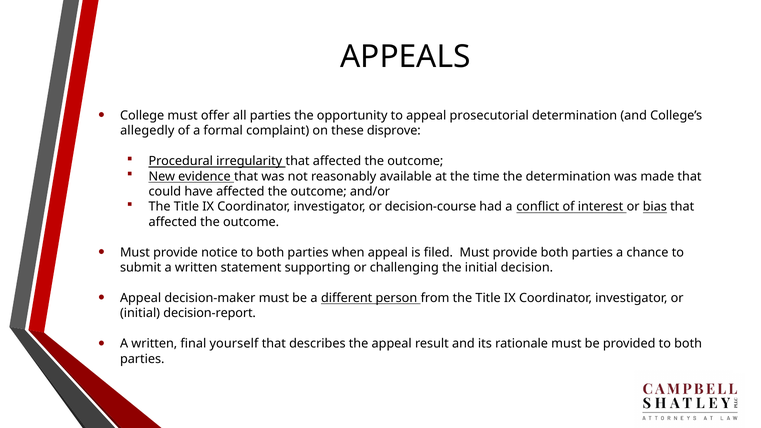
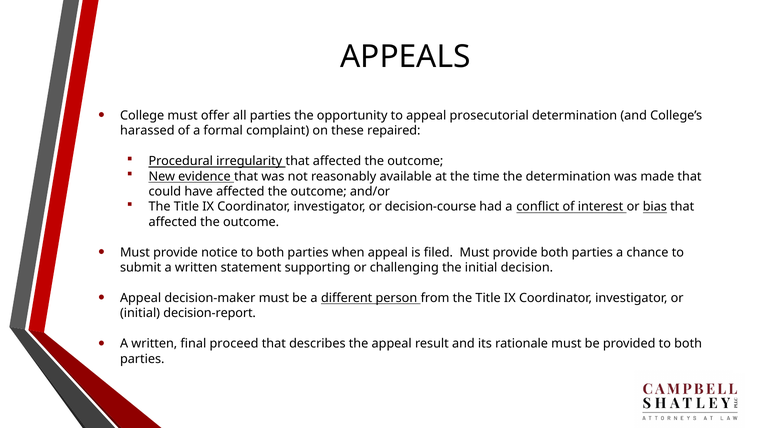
allegedly: allegedly -> harassed (147, 131)
disprove: disprove -> repaired (394, 131)
yourself: yourself -> proceed (234, 344)
